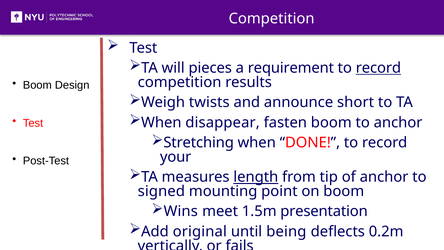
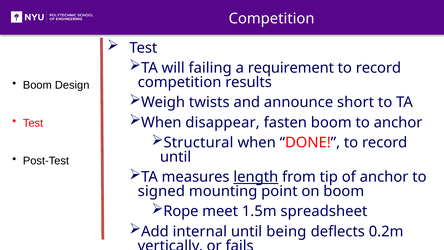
pieces: pieces -> failing (210, 68)
record underline: present -> none (378, 68)
Stretching: Stretching -> Structural (198, 143)
your: your -> until (176, 157)
Wins: Wins -> Rope (181, 211)
presentation: presentation -> spreadsheet (324, 211)
original: original -> internal (200, 231)
